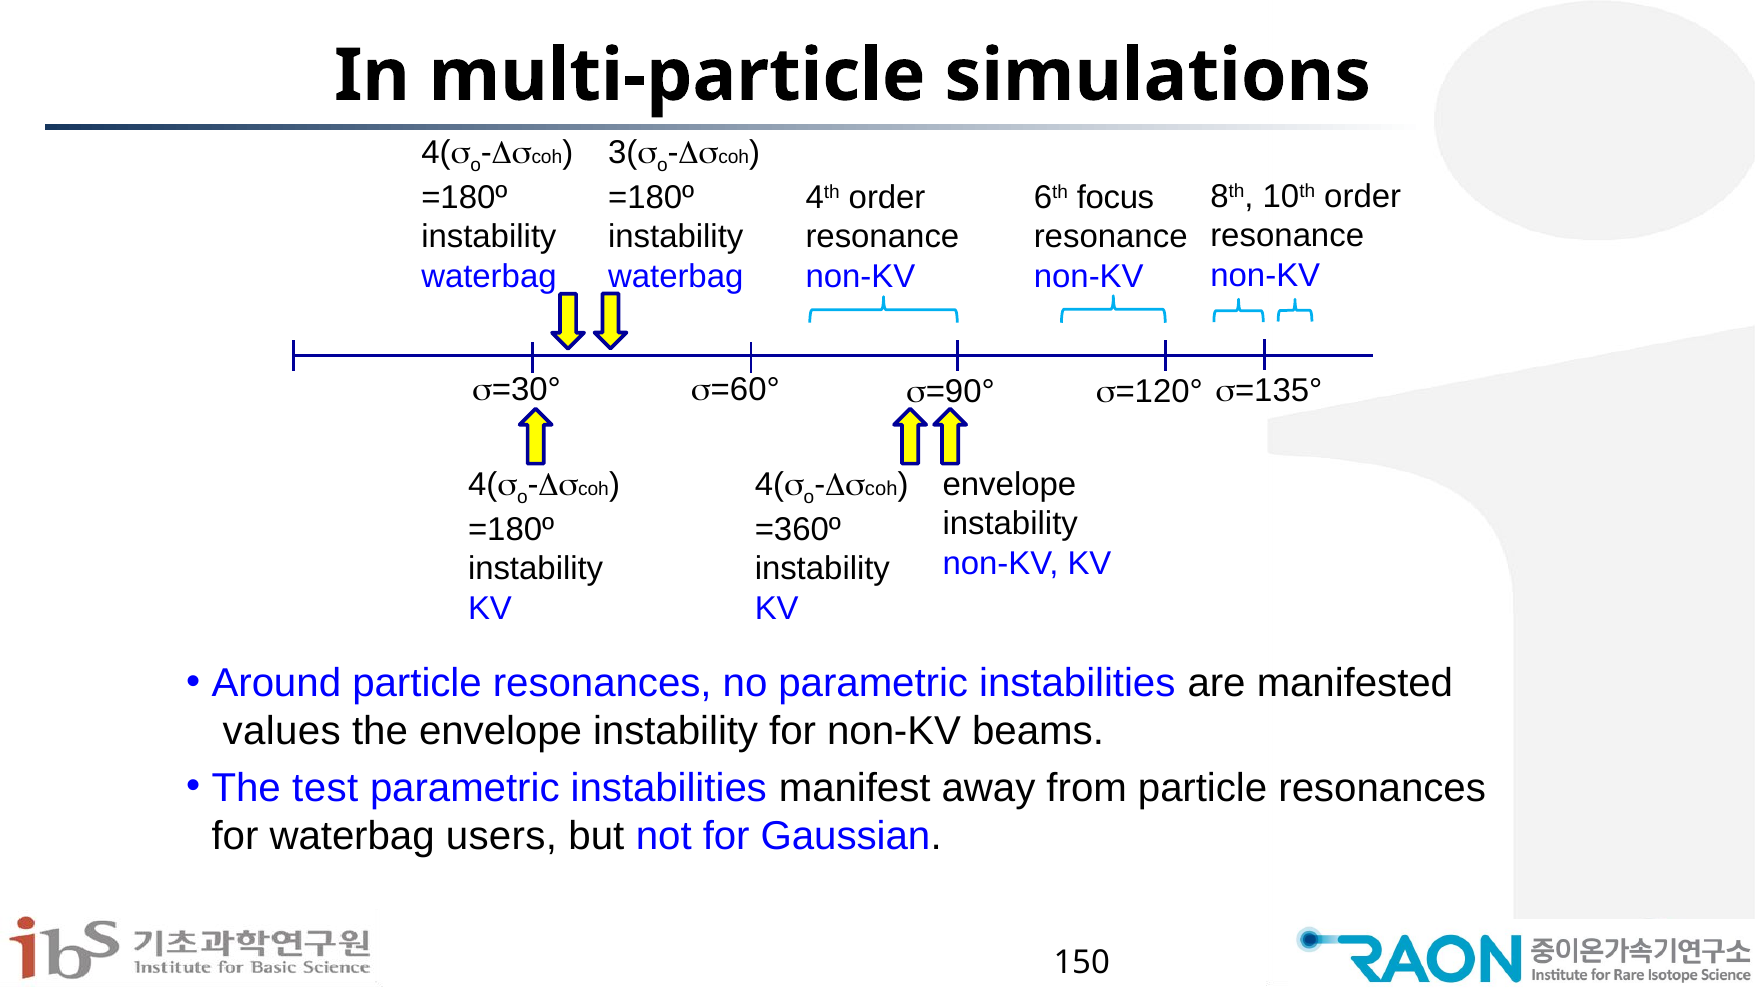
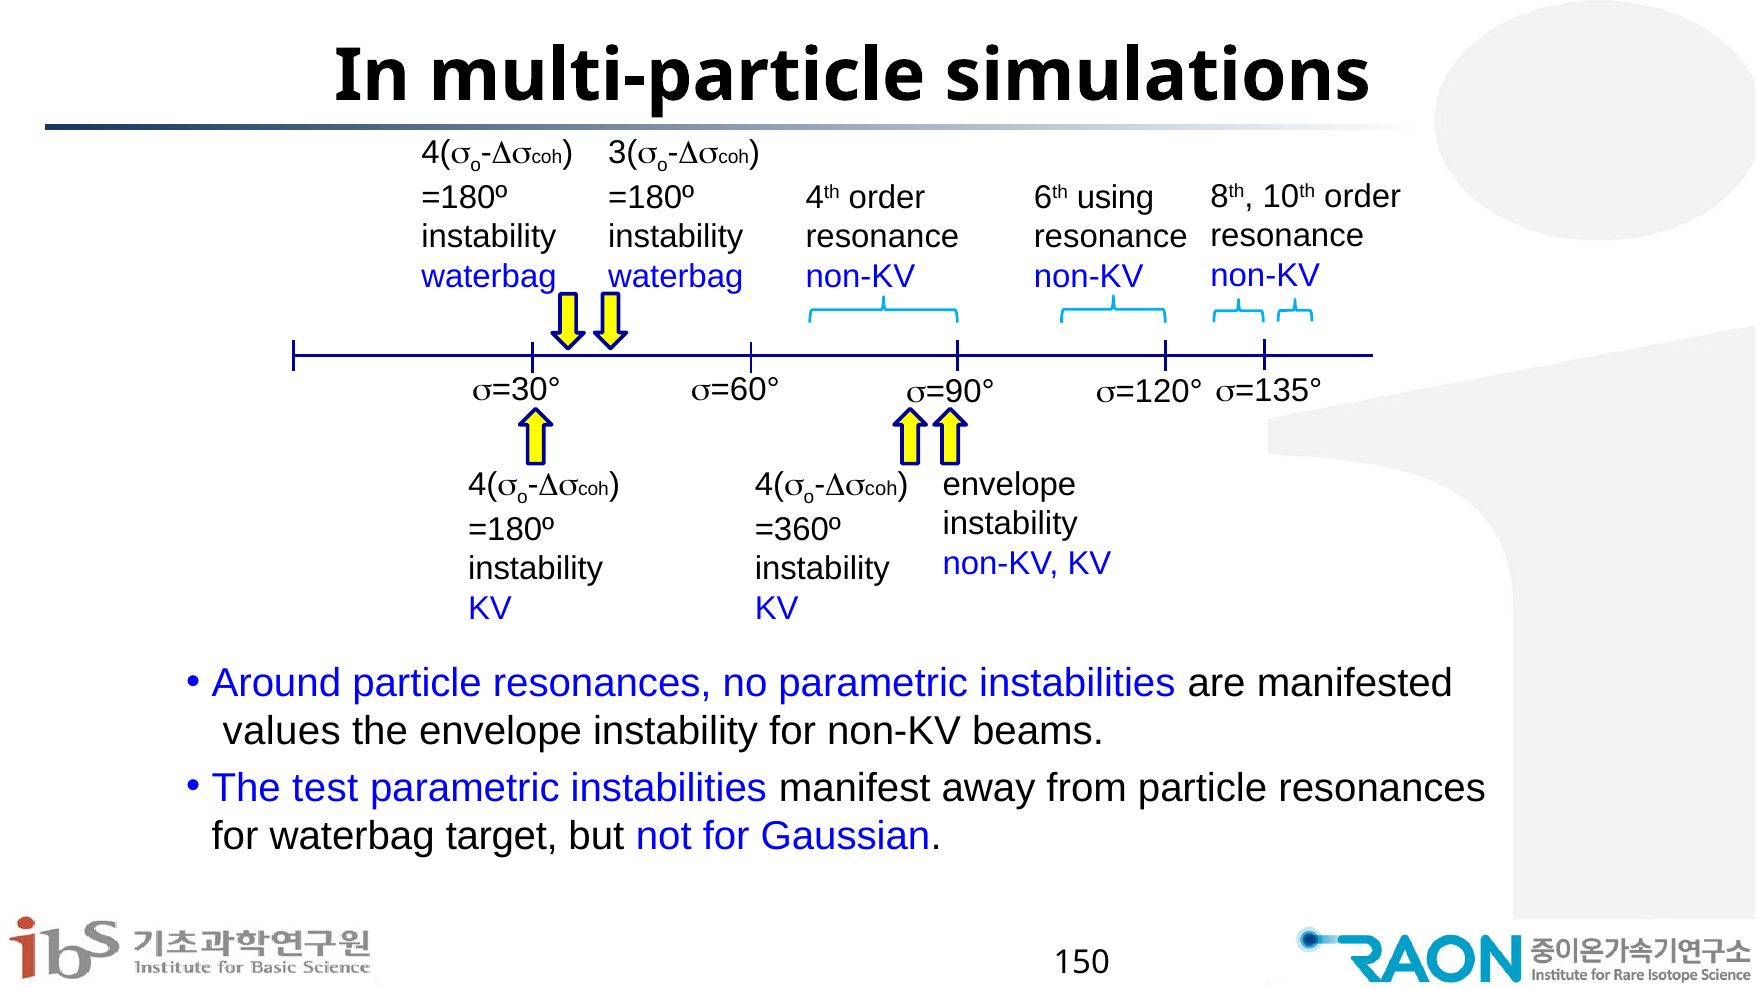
focus: focus -> using (1116, 197)
users: users -> target (502, 836)
